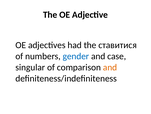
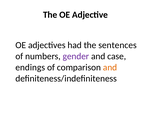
ставитися: ставитися -> sentences (118, 45)
gender colour: blue -> purple (76, 56)
singular: singular -> endings (30, 67)
